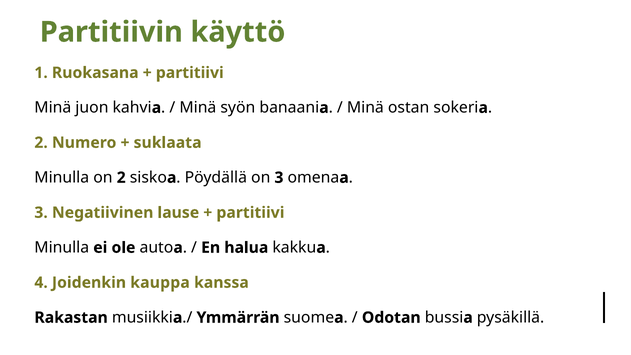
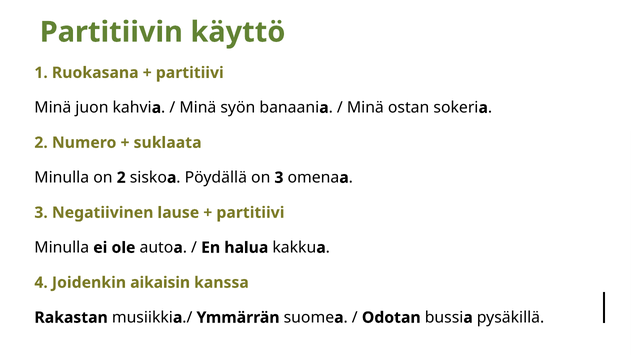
kauppa: kauppa -> aikaisin (160, 283)
